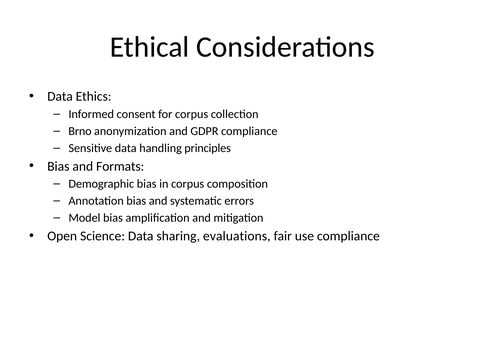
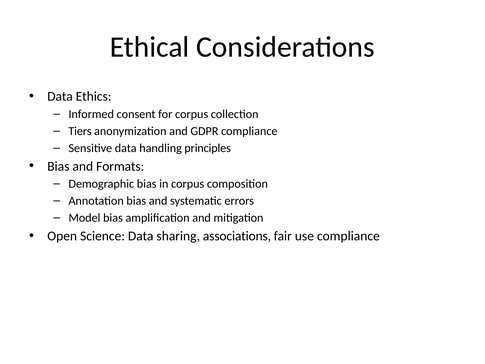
Brno: Brno -> Tiers (80, 131)
evaluations: evaluations -> associations (237, 236)
